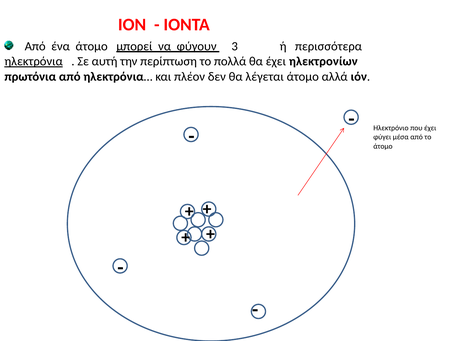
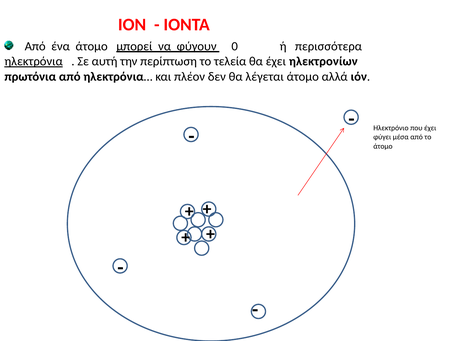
3: 3 -> 0 (235, 46)
πολλά: πολλά -> τελεία (230, 61)
